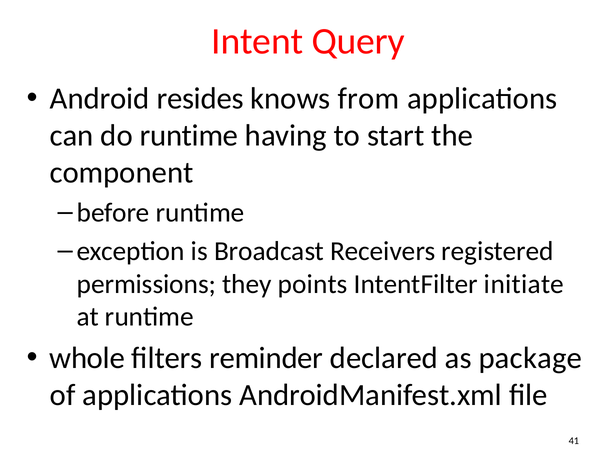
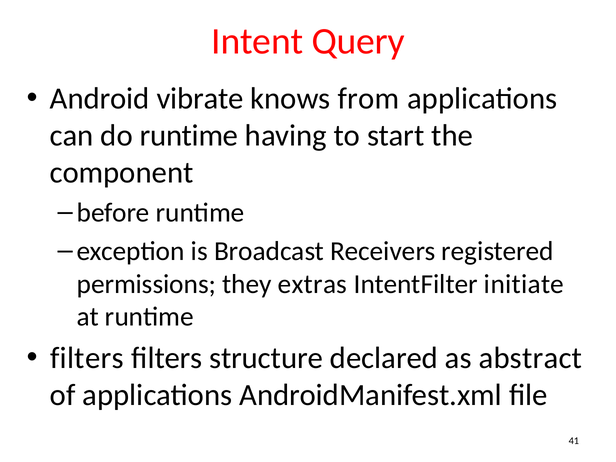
resides: resides -> vibrate (200, 99)
points: points -> extras (313, 284)
whole: whole -> filters (87, 358)
reminder: reminder -> structure (266, 358)
package: package -> abstract (530, 358)
